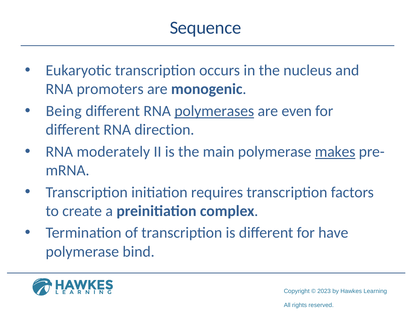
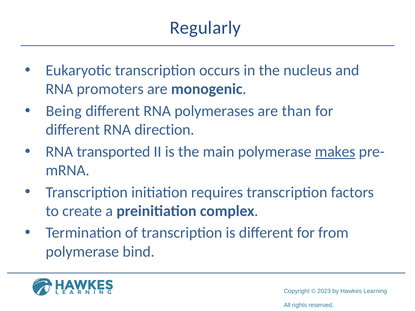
Sequence: Sequence -> Regularly (205, 28)
polymerases underline: present -> none (214, 111)
even: even -> than (297, 111)
moderately: moderately -> transported (113, 152)
have: have -> from (333, 233)
